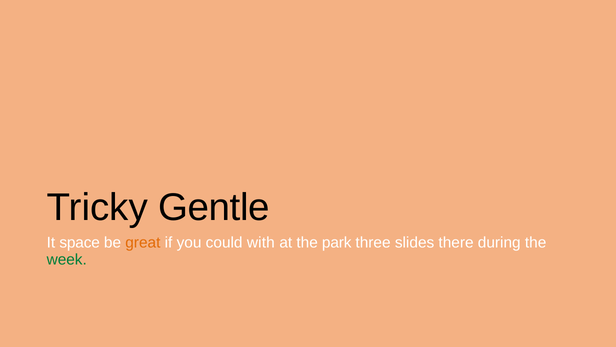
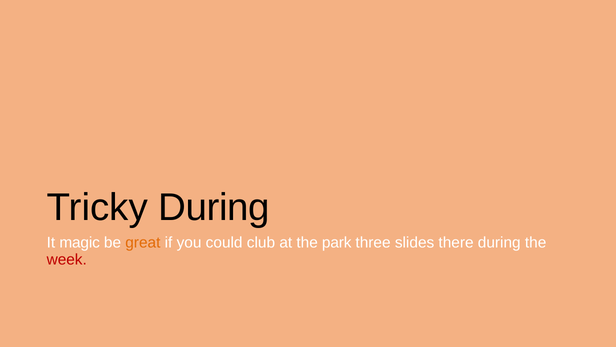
Tricky Gentle: Gentle -> During (214, 207)
space: space -> magic (80, 242)
with: with -> club (261, 242)
week colour: green -> red (67, 259)
